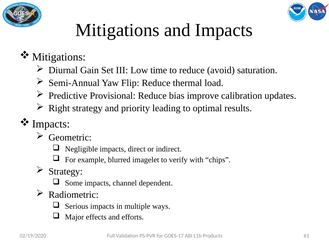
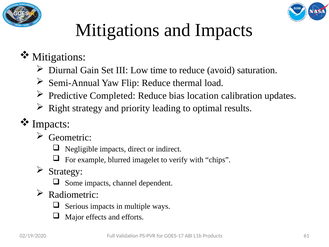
Provisional: Provisional -> Completed (113, 96)
improve: improve -> location (203, 96)
